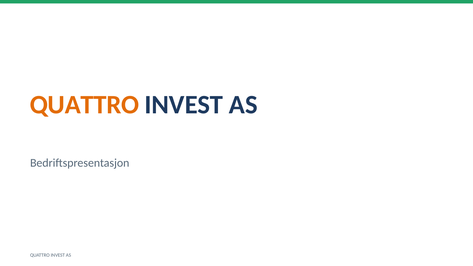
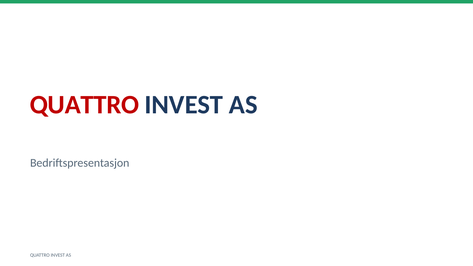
QUATTRO colour: orange -> red (84, 105)
